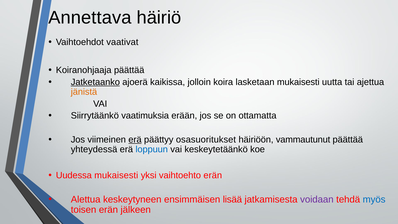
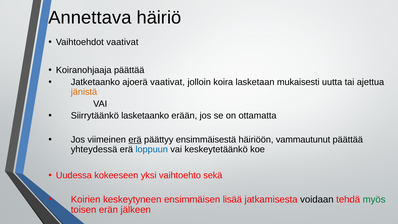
Jatketaanko underline: present -> none (95, 82)
ajoerä kaikissa: kaikissa -> vaativat (168, 82)
vaatimuksia: vaatimuksia -> lasketaanko (145, 116)
osasuoritukset: osasuoritukset -> ensimmäisestä (206, 139)
Uudessa mukaisesti: mukaisesti -> kokeeseen (116, 175)
vaihtoehto erän: erän -> sekä (213, 175)
Alettua: Alettua -> Koirien (86, 199)
voidaan colour: purple -> black (317, 199)
myös colour: blue -> green (374, 199)
